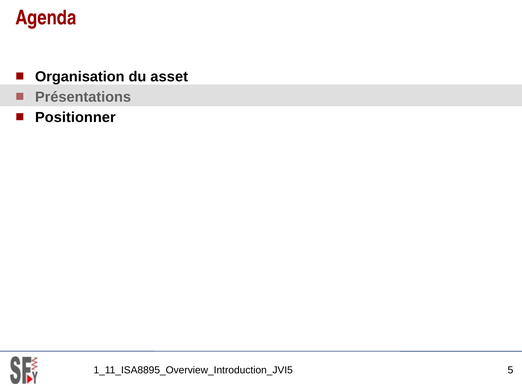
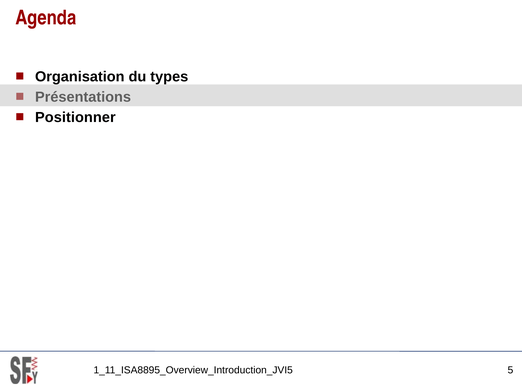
asset: asset -> types (169, 77)
